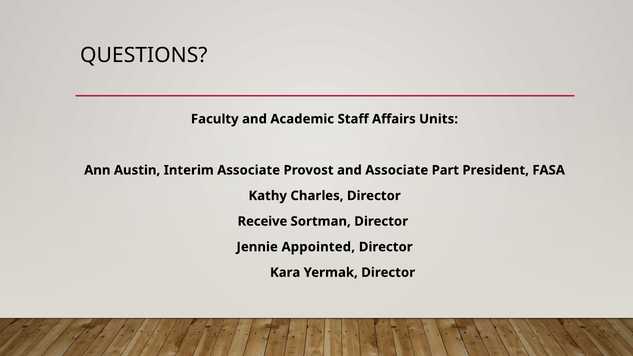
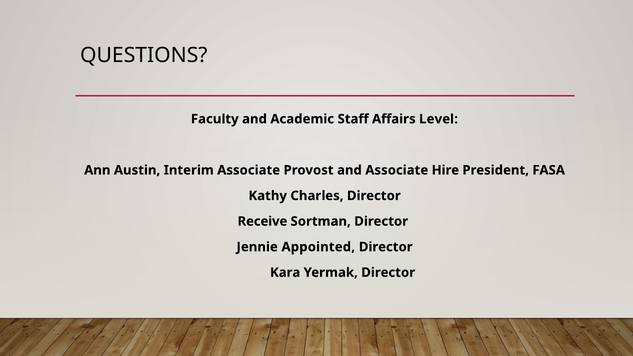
Units: Units -> Level (439, 119)
Part: Part -> Hire (445, 170)
